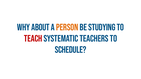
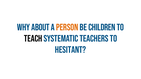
studying: studying -> children (102, 27)
teach colour: red -> black (33, 39)
schedule: schedule -> hesitant (70, 50)
